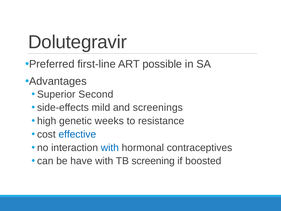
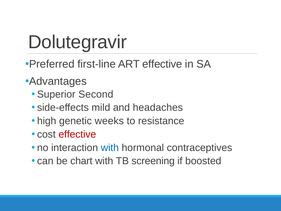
ART possible: possible -> effective (162, 64)
screenings: screenings -> headaches (158, 107)
effective colour: blue -> red (77, 134)
have: have -> chart (81, 161)
